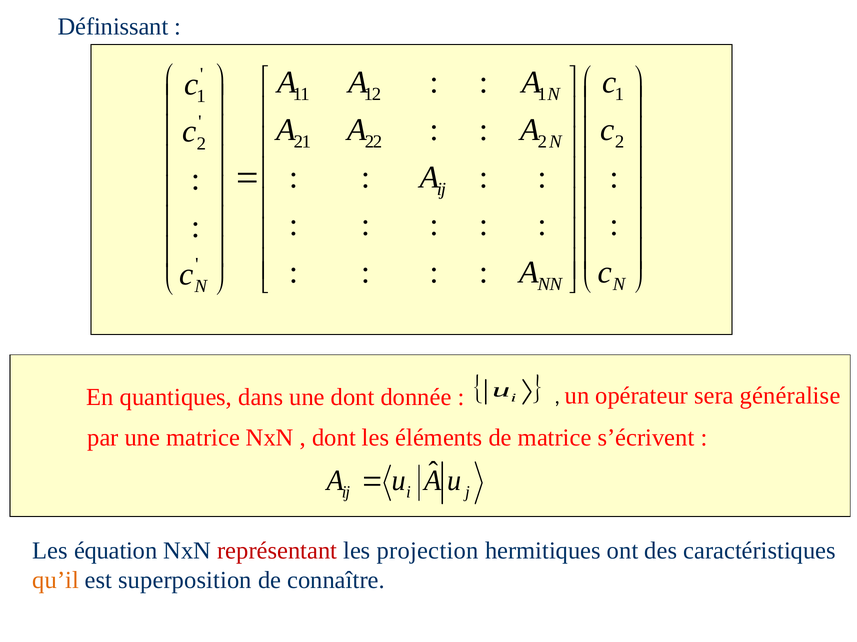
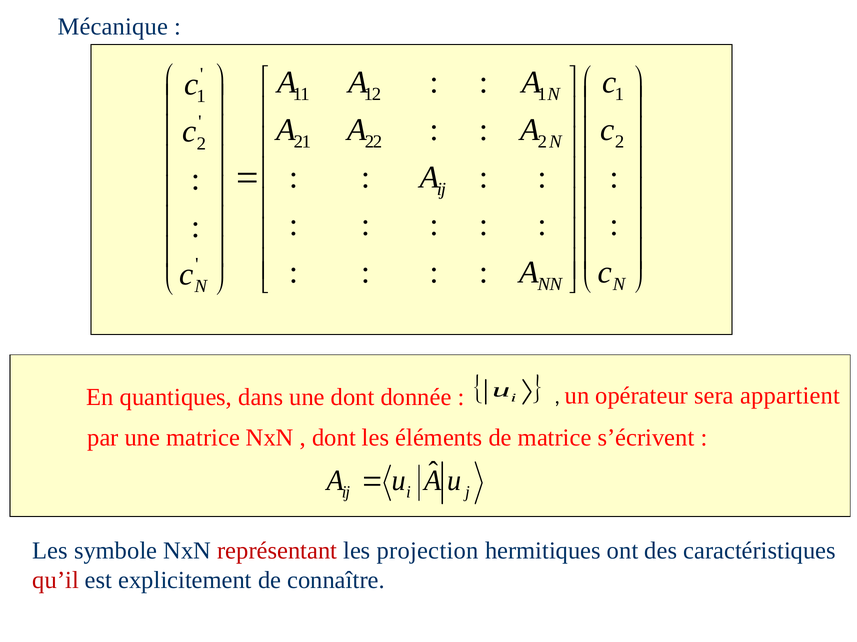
Définissant: Définissant -> Mécanique (113, 27)
généralise: généralise -> appartient (790, 396)
équation: équation -> symbole (116, 551)
qu’il colour: orange -> red (56, 581)
superposition: superposition -> explicitement (185, 581)
